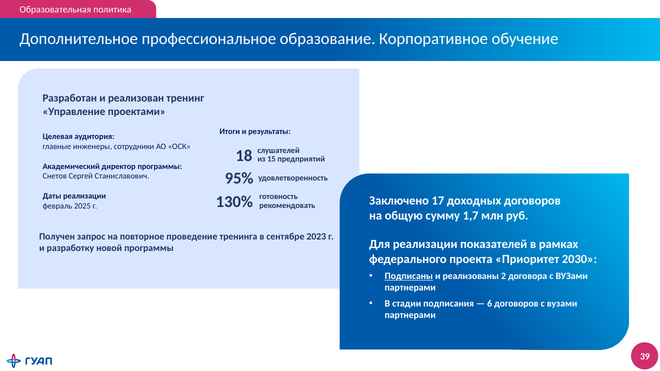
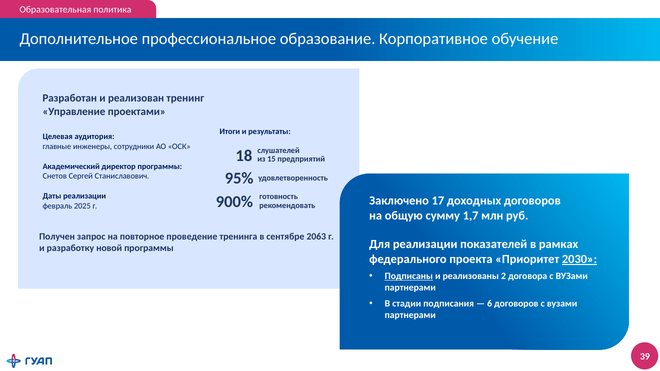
130%: 130% -> 900% (234, 202)
2023: 2023 -> 2063 (316, 237)
2030 underline: none -> present (580, 259)
